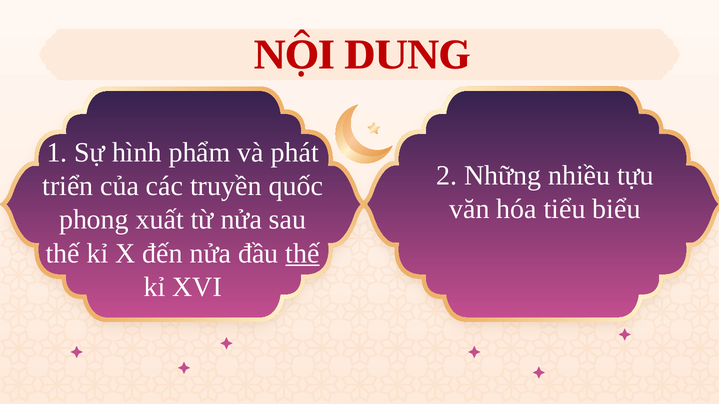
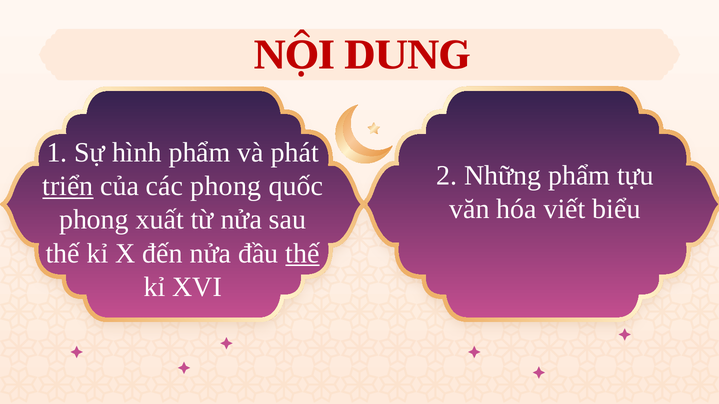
Những nhiều: nhiều -> phẩm (579, 176)
triển underline: none -> present (68, 186)
các truyền: truyền -> phong (226, 186)
tiểu: tiểu -> viết (565, 209)
